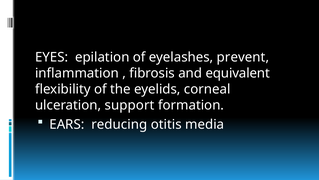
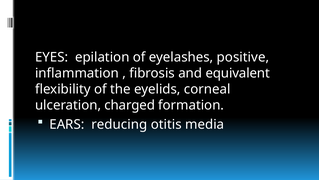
prevent: prevent -> positive (243, 57)
support: support -> charged (130, 105)
